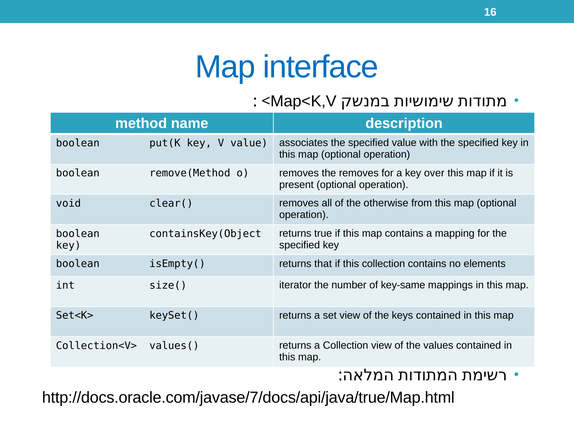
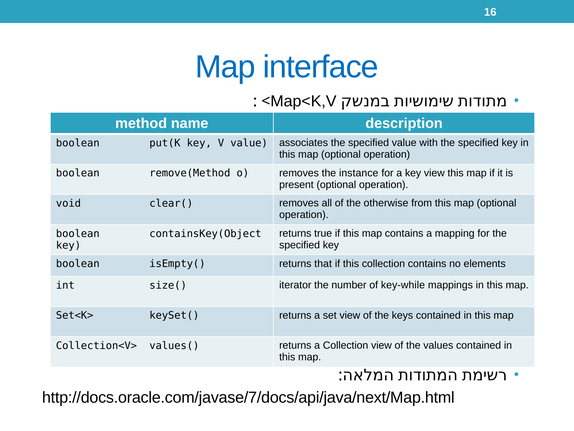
the removes: removes -> instance (359, 173)
key over: over -> view (434, 173)
key-same: key-same -> key-while (403, 285)
http://docs.oracle.com/javase/7/docs/api/java/true/Map.html: http://docs.oracle.com/javase/7/docs/api/java/true/Map.html -> http://docs.oracle.com/javase/7/docs/api/java/next/Map.html (248, 397)
